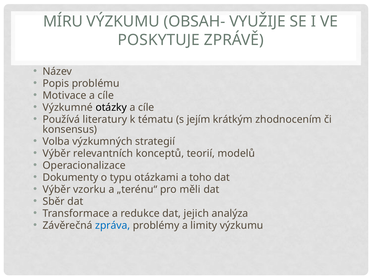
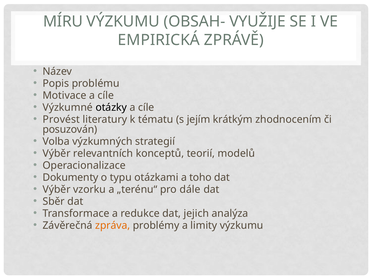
POSKYTUJE: POSKYTUJE -> EMPIRICKÁ (159, 40)
Používá: Používá -> Provést (61, 119)
konsensus: konsensus -> posuzován (70, 129)
měli: měli -> dále (190, 189)
zpráva colour: blue -> orange (113, 225)
